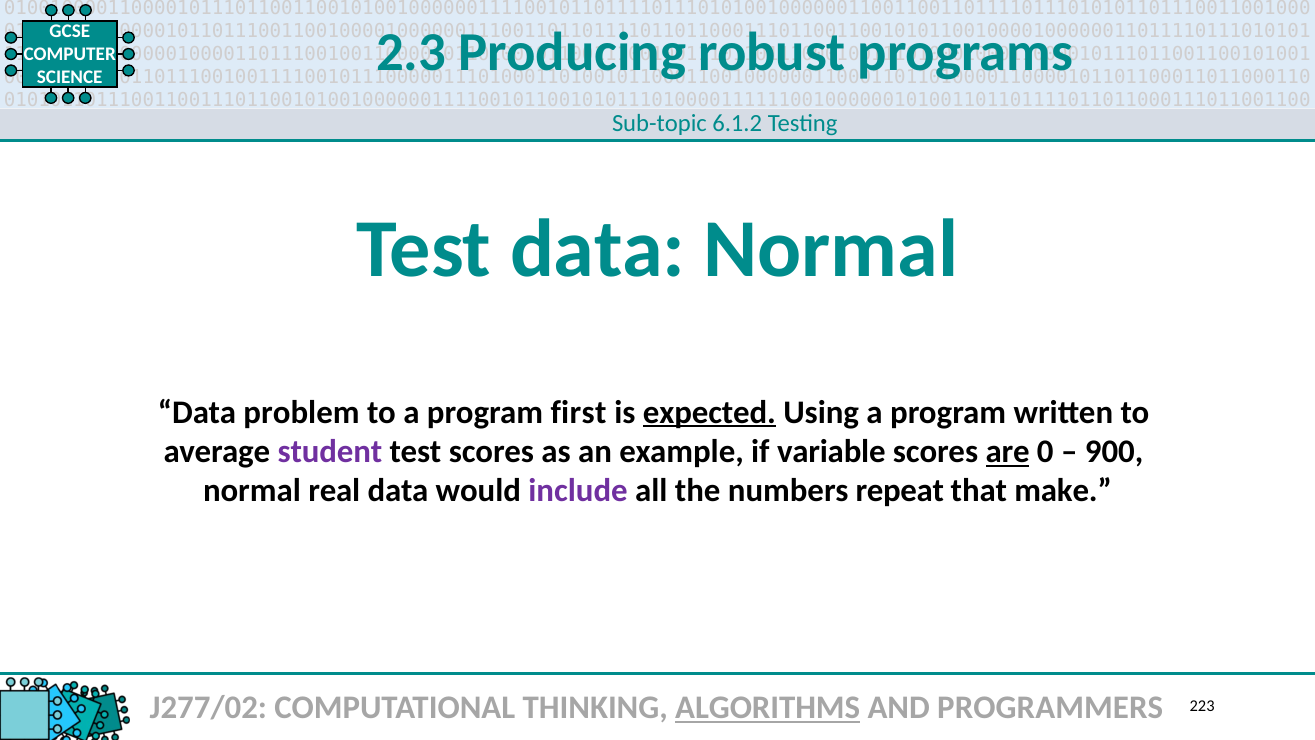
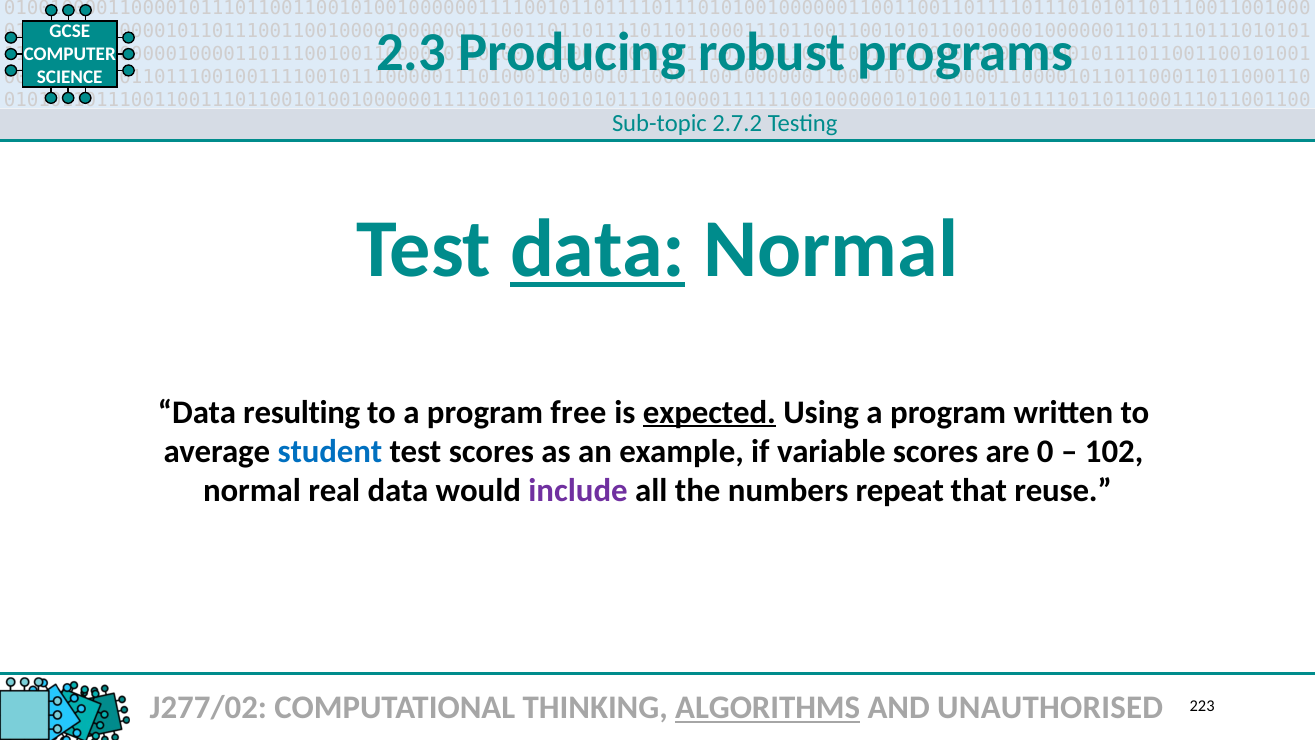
6.1.2: 6.1.2 -> 2.7.2 (737, 123)
data underline: none -> present (598, 249)
problem: problem -> resulting (302, 412)
first: first -> free (578, 412)
student colour: purple -> blue (330, 451)
are underline: present -> none (1008, 451)
900: 900 -> 102 (1114, 451)
make: make -> reuse (1063, 491)
PROGRAMMERS: PROGRAMMERS -> UNAUTHORISED (1050, 707)
